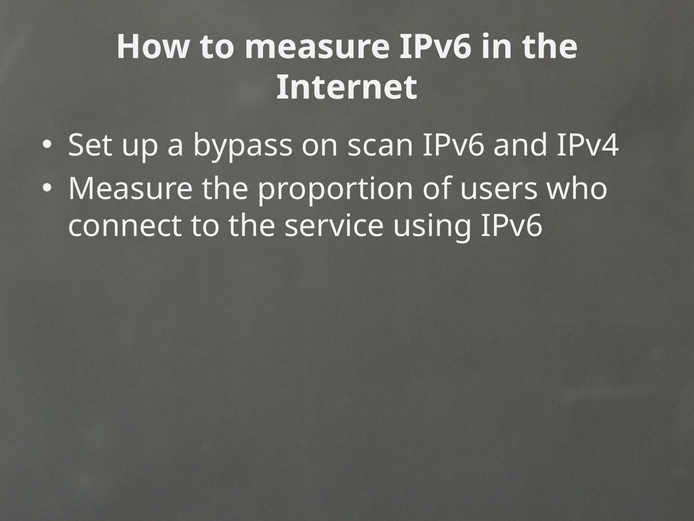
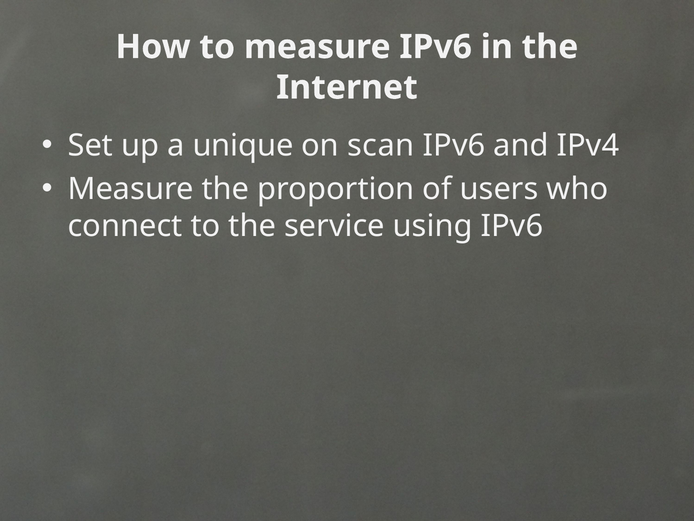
bypass: bypass -> unique (243, 146)
